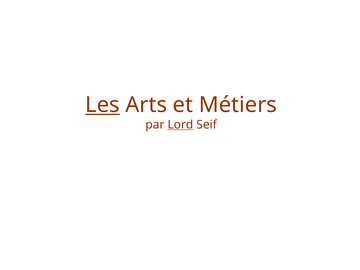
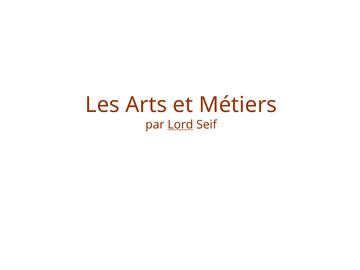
Les underline: present -> none (102, 105)
